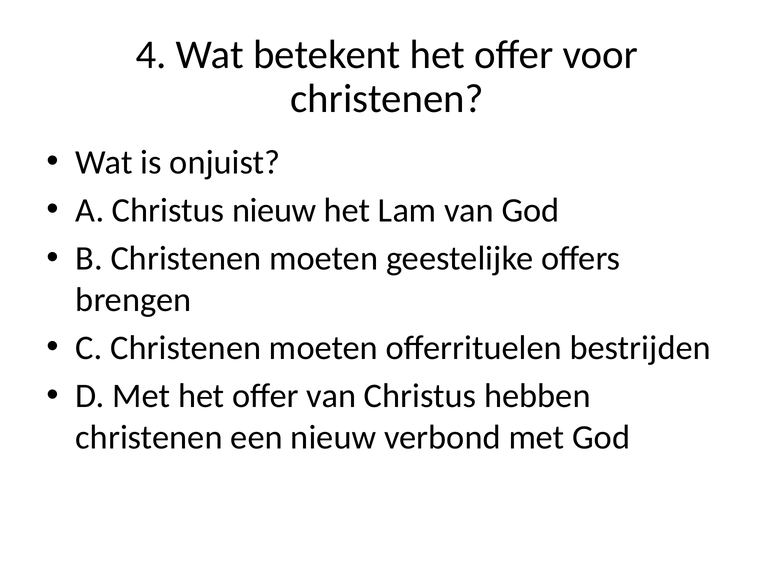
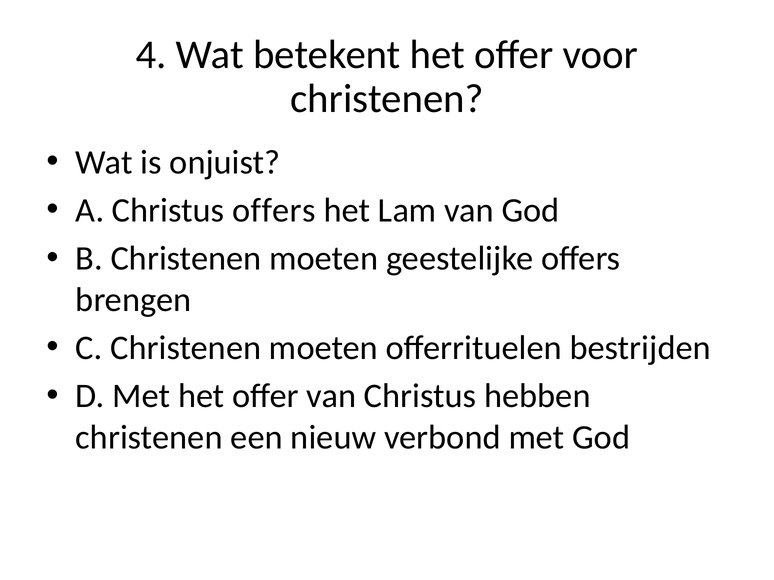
Christus nieuw: nieuw -> offers (274, 211)
